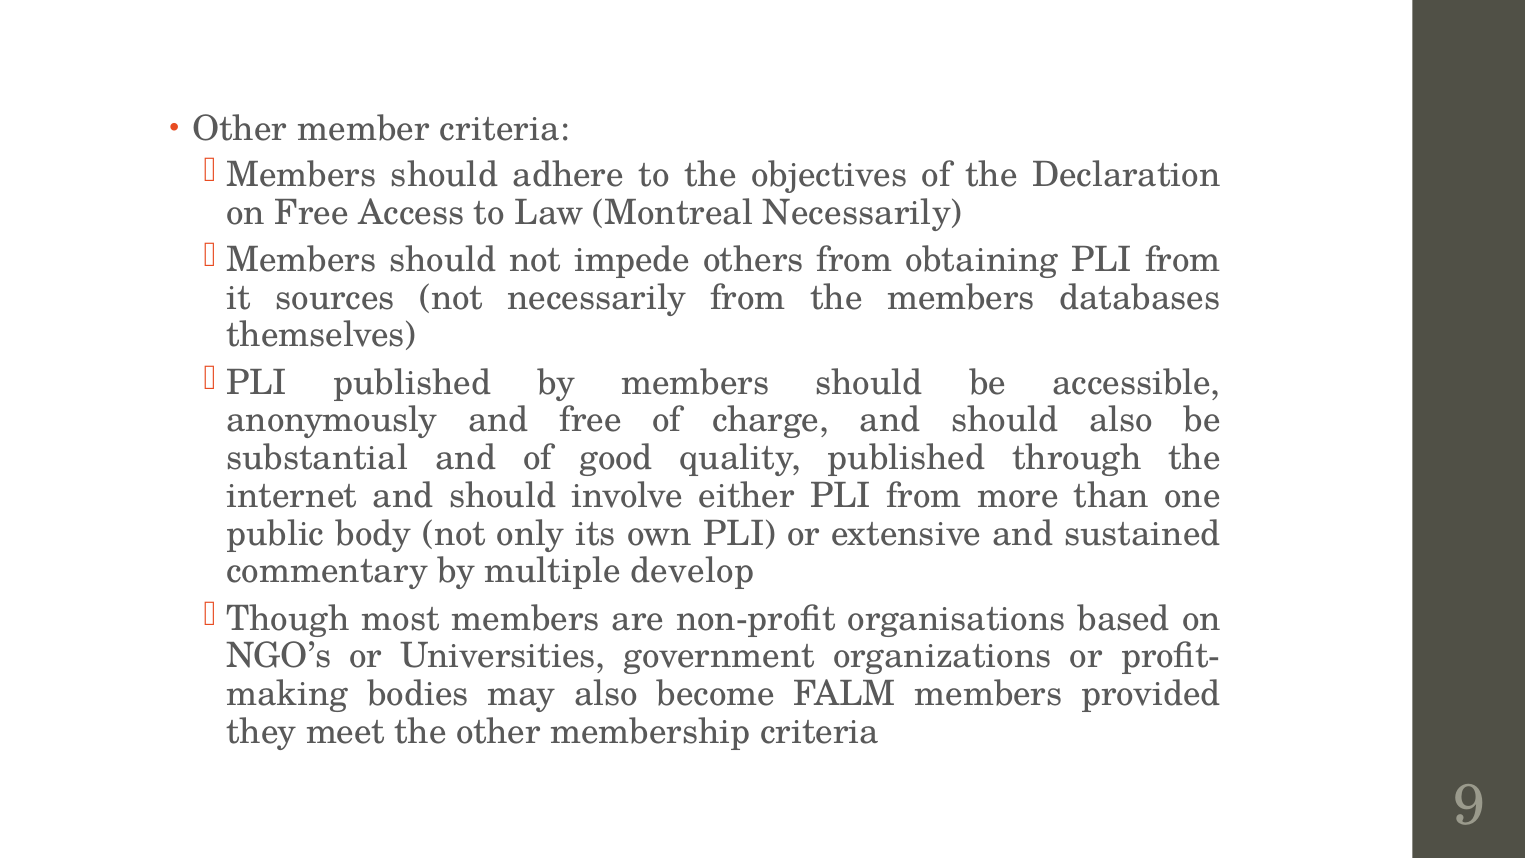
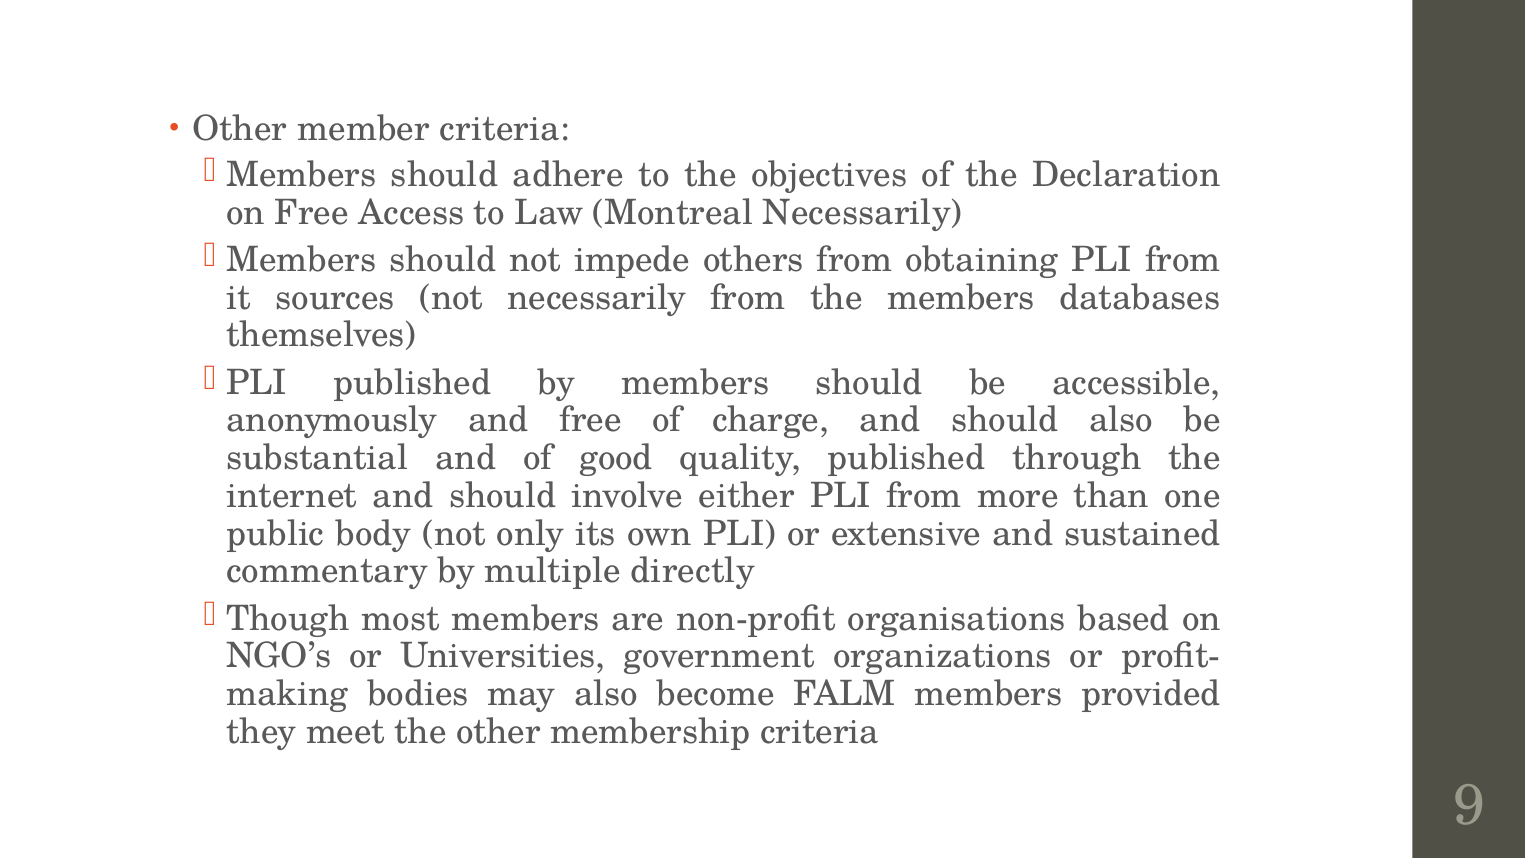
develop: develop -> directly (693, 571)
